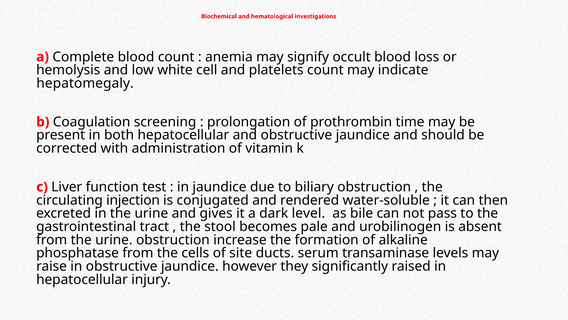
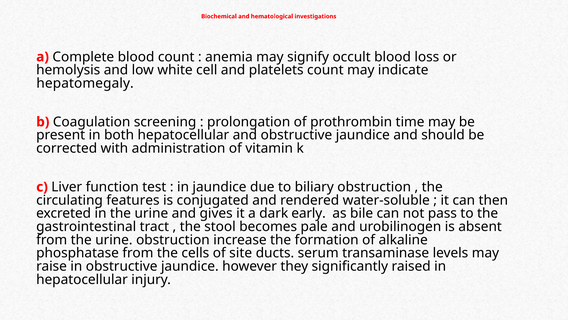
injection: injection -> features (133, 200)
level: level -> early (309, 213)
